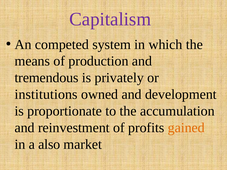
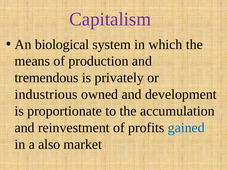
competed: competed -> biological (62, 44)
institutions: institutions -> industrious (46, 94)
gained colour: orange -> blue (186, 128)
